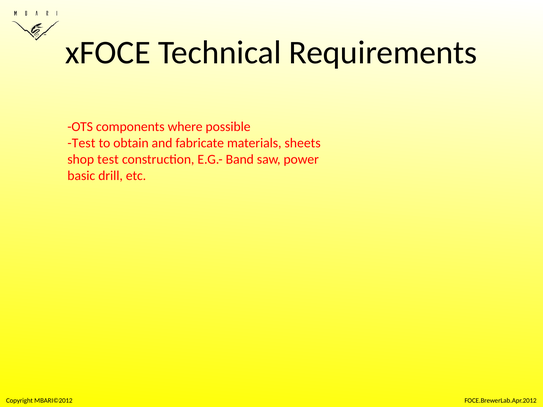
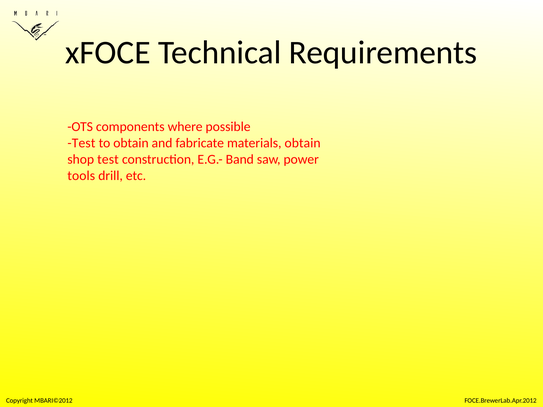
materials sheets: sheets -> obtain (303, 143)
basic: basic -> tools (81, 176)
